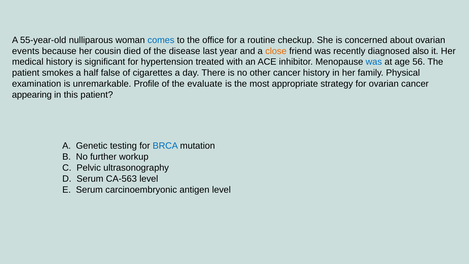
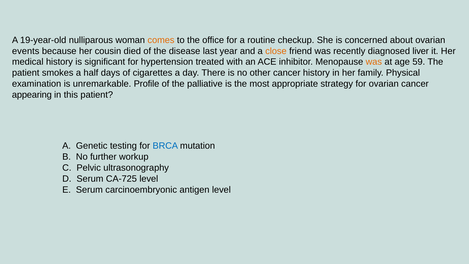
55-year-old: 55-year-old -> 19-year-old (43, 40)
comes colour: blue -> orange (161, 40)
also: also -> liver (421, 51)
was colour: blue -> orange (374, 62)
56: 56 -> 59 (419, 62)
false: false -> days (110, 73)
evaluate: evaluate -> palliative (205, 84)
CA-563: CA-563 -> CA-725 (121, 179)
